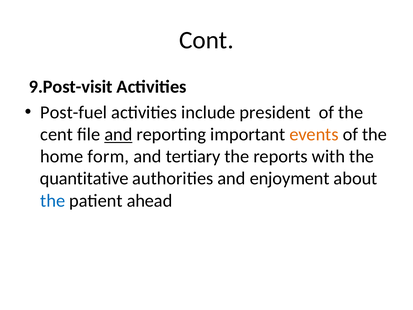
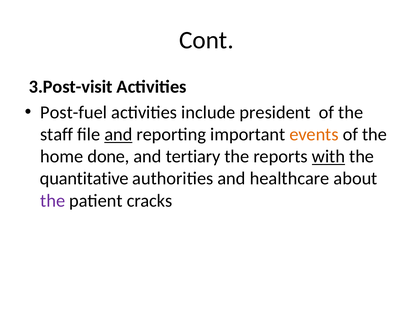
9.Post-visit: 9.Post-visit -> 3.Post-visit (71, 87)
cent: cent -> staff (57, 134)
form: form -> done (109, 156)
with underline: none -> present (328, 156)
enjoyment: enjoyment -> healthcare (290, 178)
the colour: blue -> purple (53, 200)
ahead: ahead -> cracks (150, 200)
